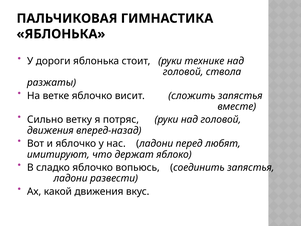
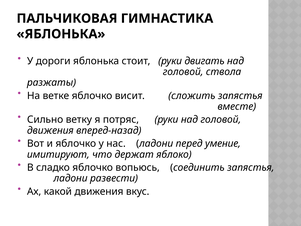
технике: технике -> двигать (205, 61)
любят: любят -> умение (223, 143)
